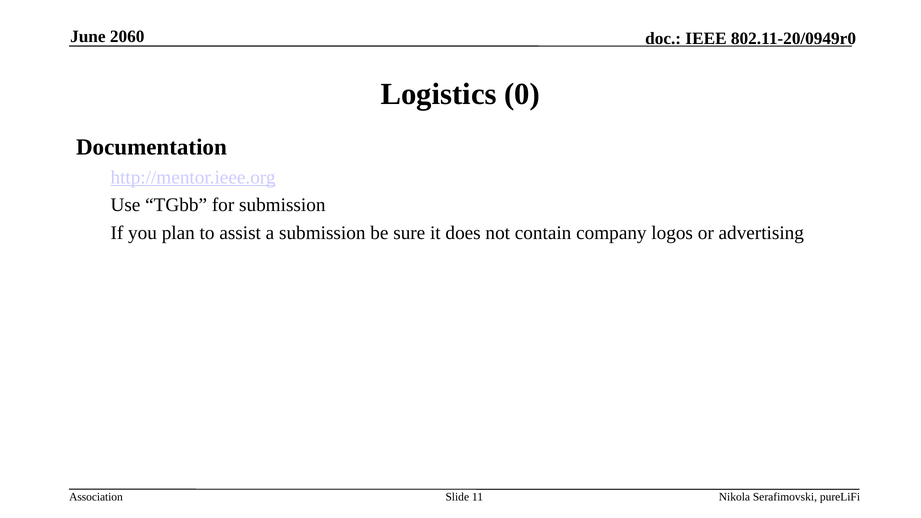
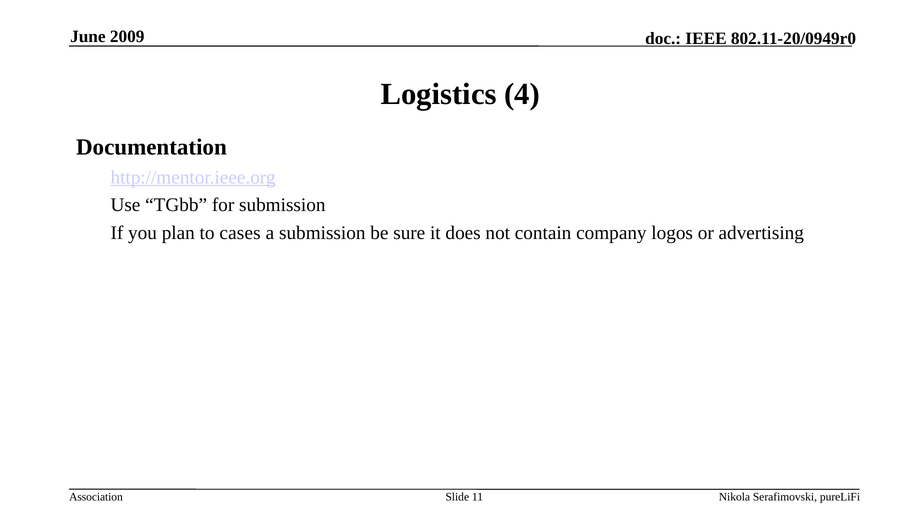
2060: 2060 -> 2009 (127, 37)
0: 0 -> 4 (522, 94)
assist: assist -> cases (240, 233)
